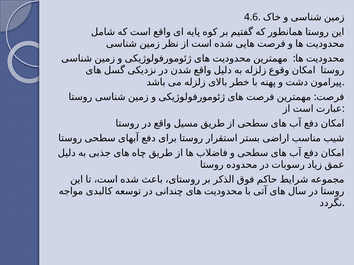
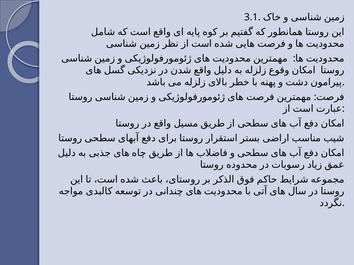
4.6: 4.6 -> 3.1 (252, 17)
